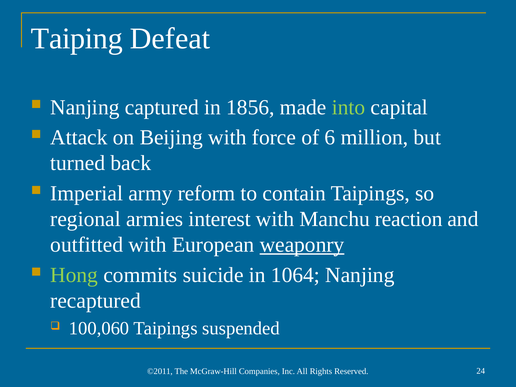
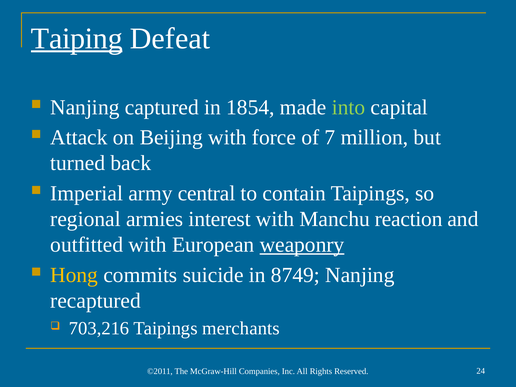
Taiping underline: none -> present (77, 38)
1856: 1856 -> 1854 (250, 107)
6: 6 -> 7 (330, 137)
reform: reform -> central (207, 193)
Hong colour: light green -> yellow (74, 275)
1064: 1064 -> 8749 (295, 275)
100,060: 100,060 -> 703,216 (99, 328)
suspended: suspended -> merchants (241, 328)
